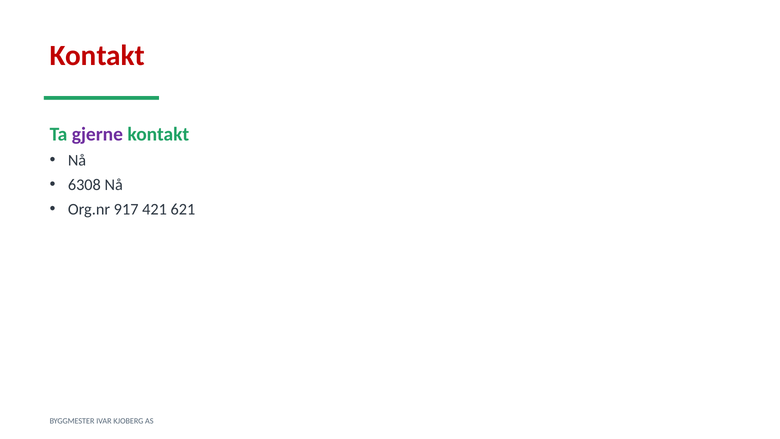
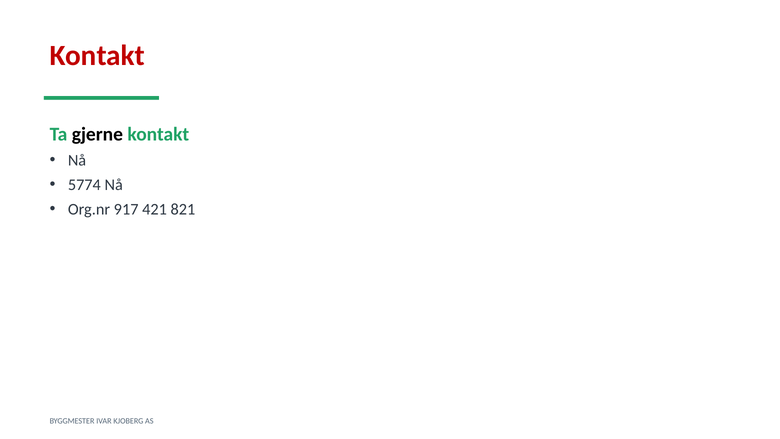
gjerne colour: purple -> black (97, 134)
6308: 6308 -> 5774 (84, 185)
621: 621 -> 821 (183, 209)
